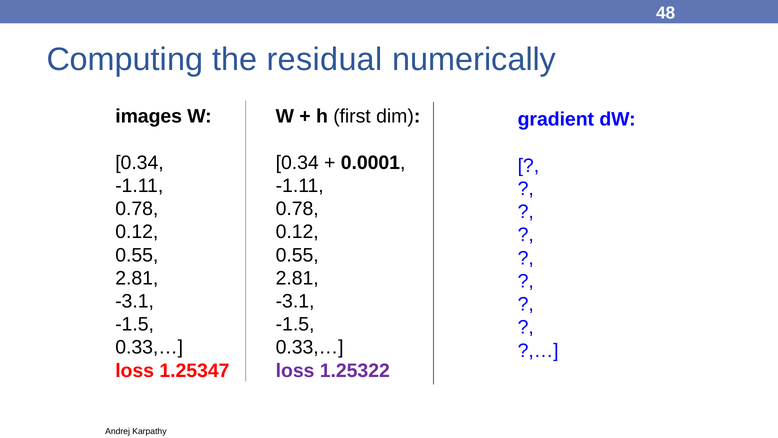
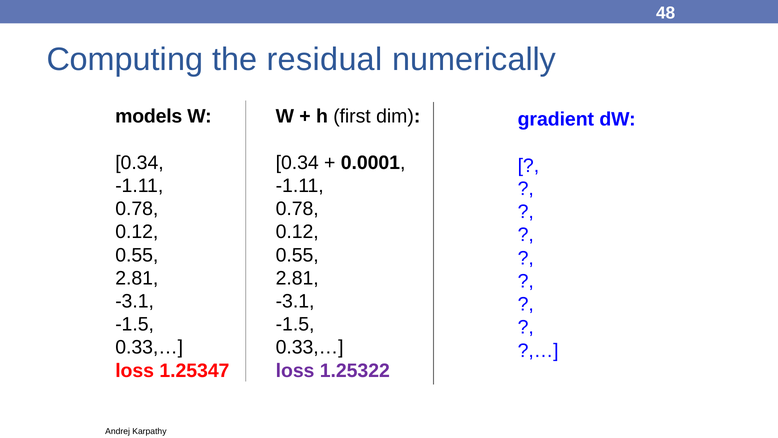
images: images -> models (149, 116)
